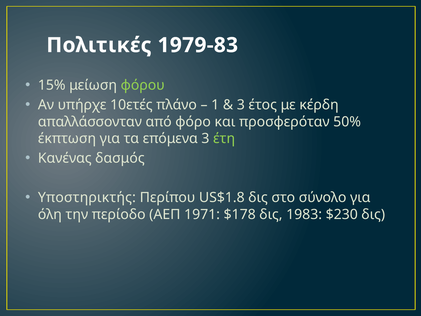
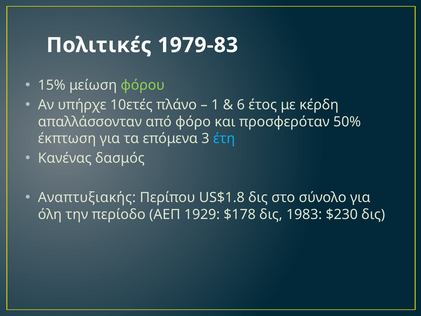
3: 3 -> 6 (241, 105)
έτη colour: light green -> light blue (224, 139)
Υποστηρικτής: Υποστηρικτής -> Αναπτυξιακής (87, 197)
1971: 1971 -> 1929 (202, 214)
